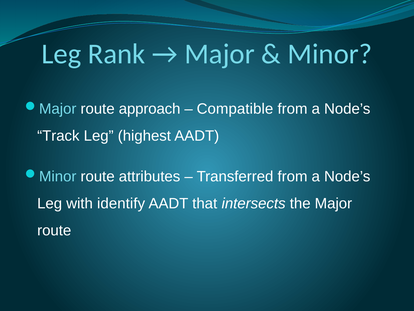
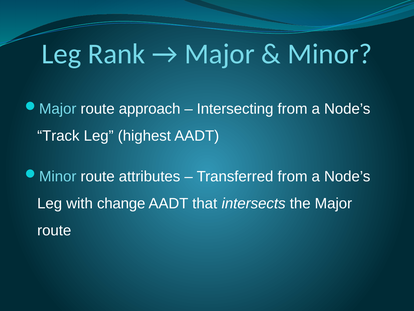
Compatible: Compatible -> Intersecting (235, 109)
identify: identify -> change (121, 203)
